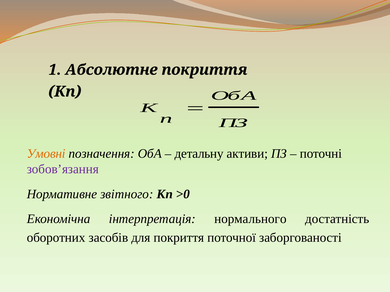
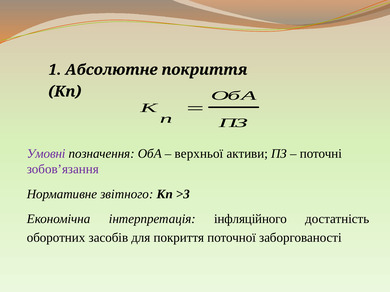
Умовні colour: orange -> purple (46, 154)
детальну: детальну -> верхньої (199, 154)
>0: >0 -> >3 (183, 194)
нормального: нормального -> інфляційного (251, 219)
